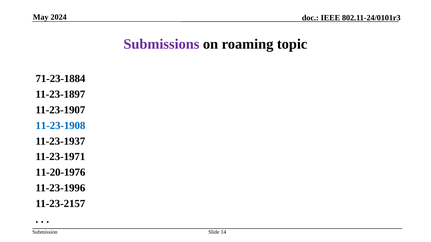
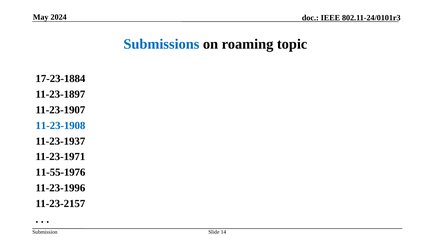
Submissions colour: purple -> blue (161, 44)
71-23-1884: 71-23-1884 -> 17-23-1884 (60, 79)
11-20-1976: 11-20-1976 -> 11-55-1976 (60, 173)
